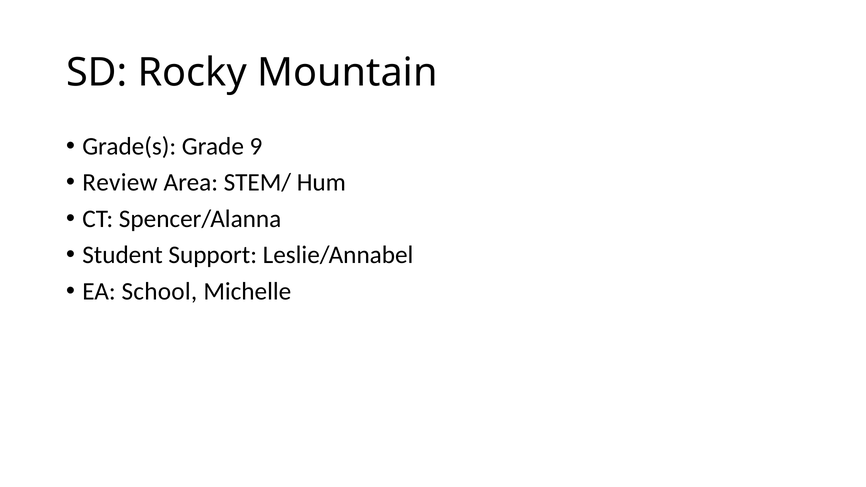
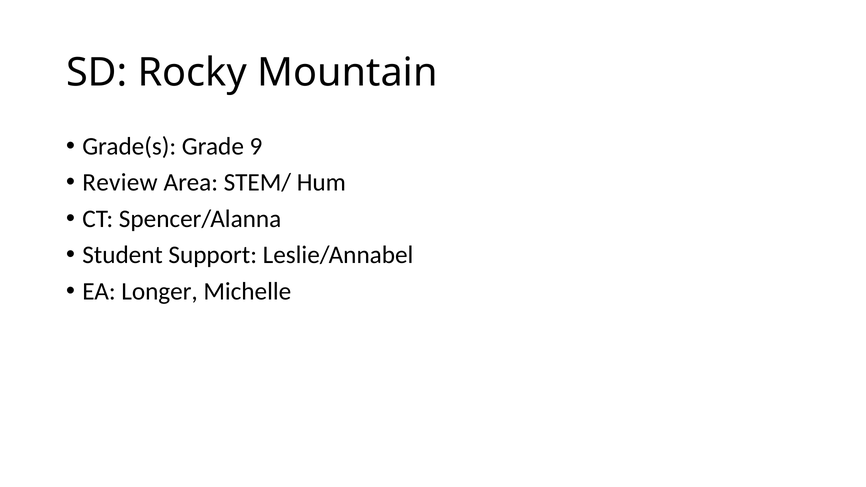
School: School -> Longer (160, 291)
